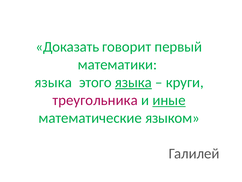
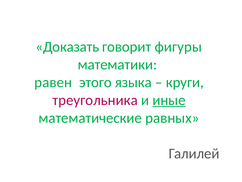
первый: первый -> фигуры (178, 47)
языка: языка -> равен (53, 82)
языка underline: present -> none (133, 82)
языком: языком -> равных (172, 118)
